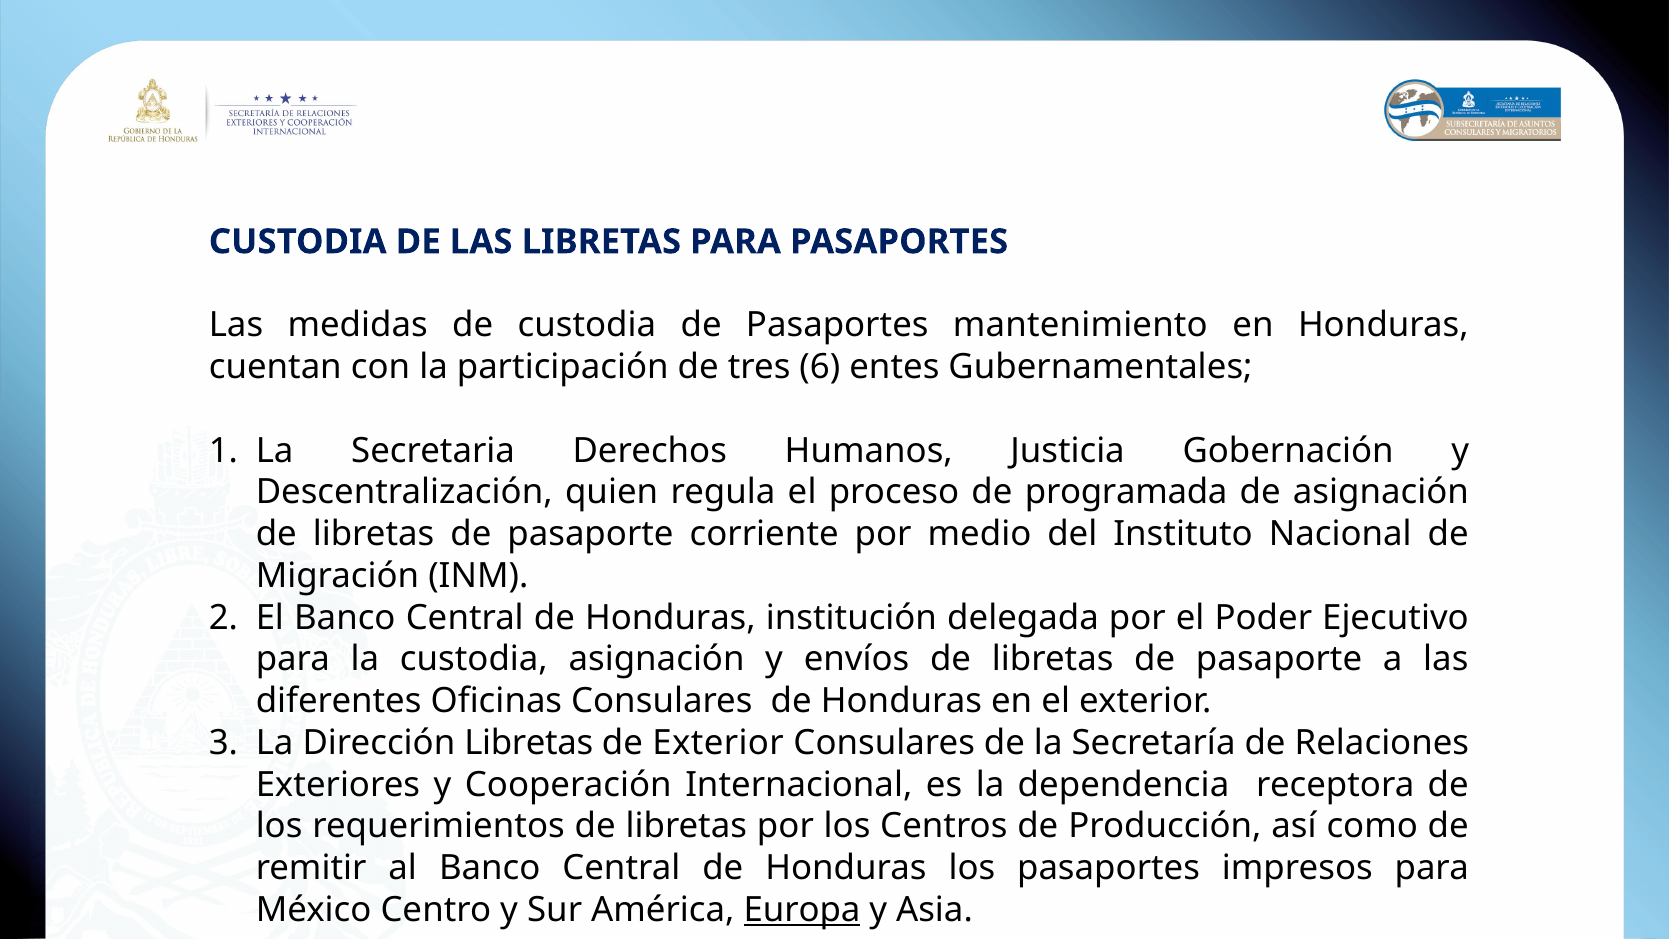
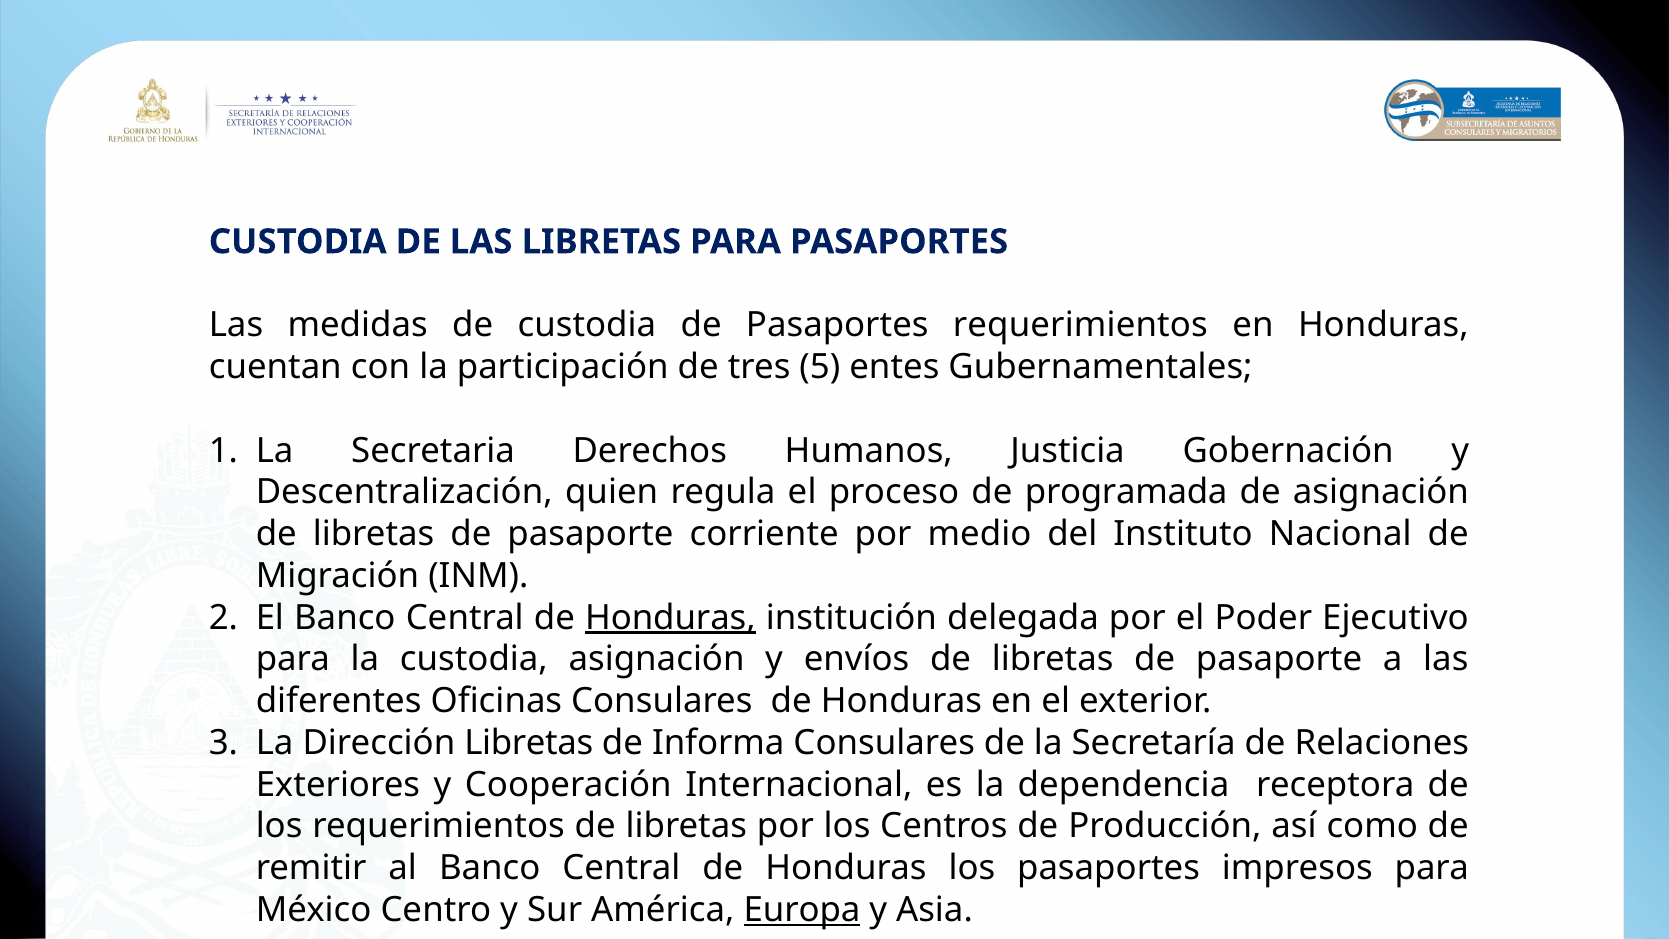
Pasaportes mantenimiento: mantenimiento -> requerimientos (1080, 325)
6: 6 -> 5 (820, 367)
Honduras underline: none -> present (670, 617)
de Exterior: Exterior -> Informa (718, 743)
